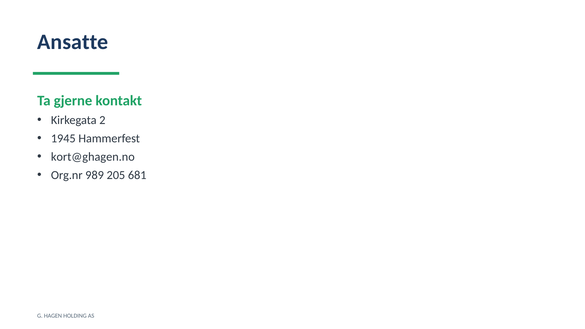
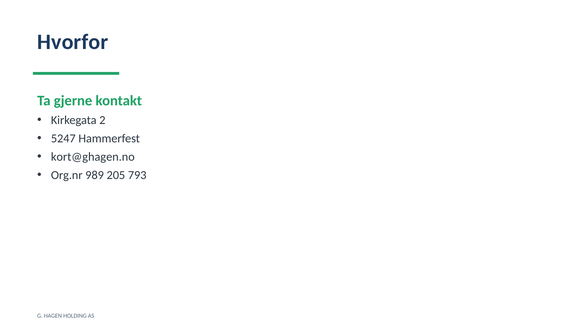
Ansatte: Ansatte -> Hvorfor (73, 42)
1945: 1945 -> 5247 (63, 139)
681: 681 -> 793 (137, 175)
